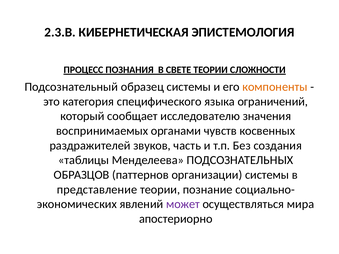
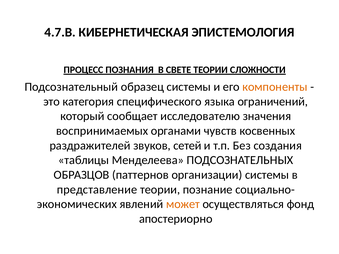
2.3.В: 2.3.В -> 4.7.В (60, 32)
часть: часть -> сетей (187, 146)
может colour: purple -> orange (183, 204)
мира: мира -> фонд (301, 204)
